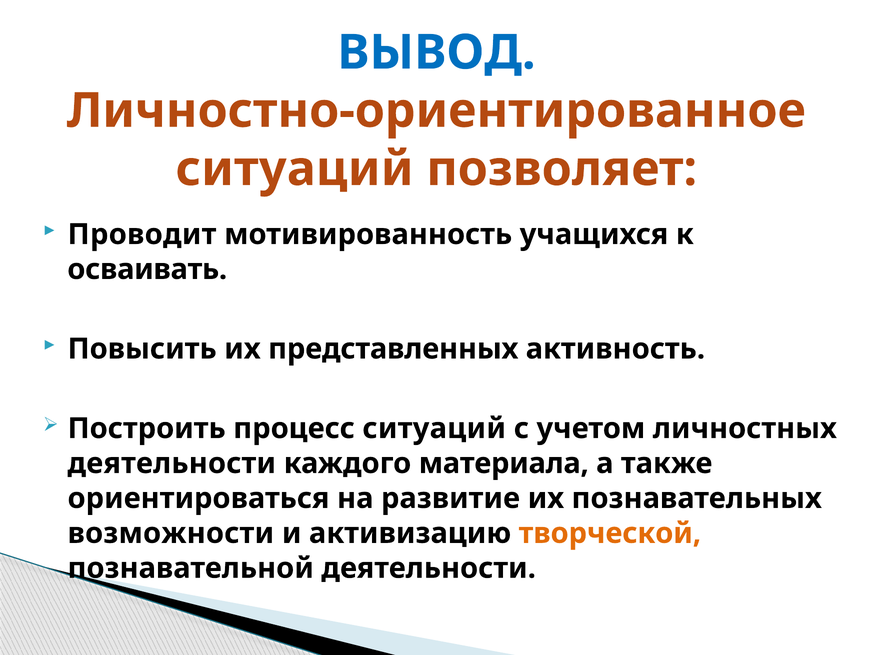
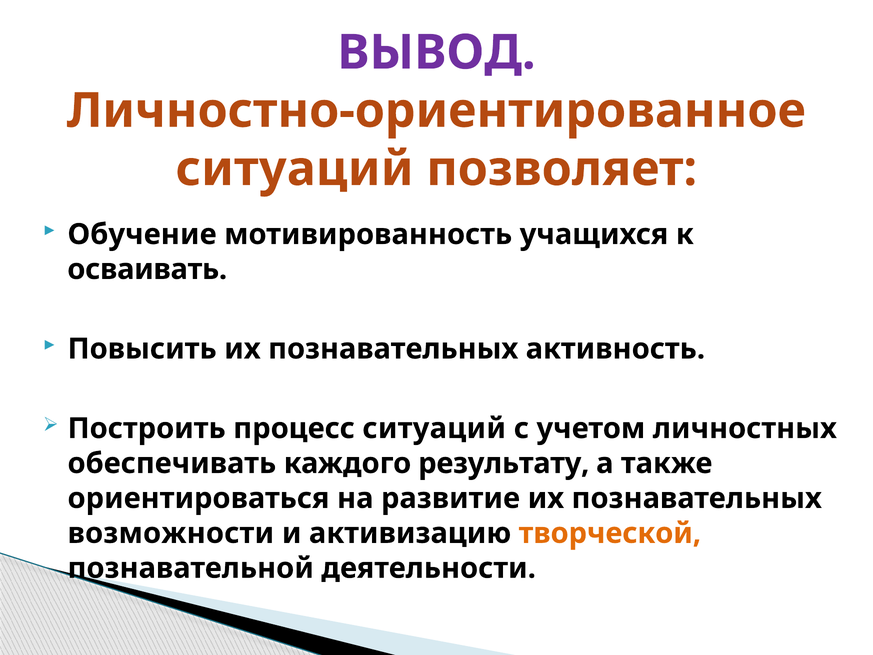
ВЫВОД colour: blue -> purple (436, 53)
Проводит: Проводит -> Обучение (142, 234)
Повысить их представленных: представленных -> познавательных (393, 349)
деятельности: деятельности -> обеспечивать (172, 463)
материала: материала -> результату (504, 463)
